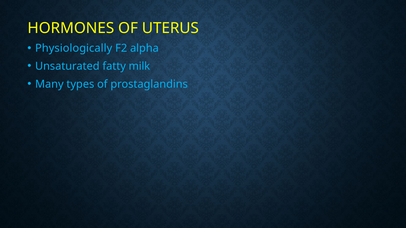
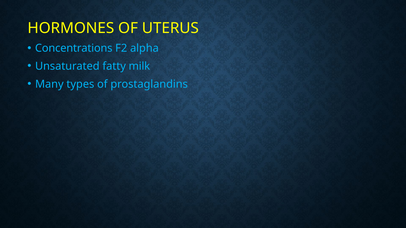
Physiologically: Physiologically -> Concentrations (74, 48)
